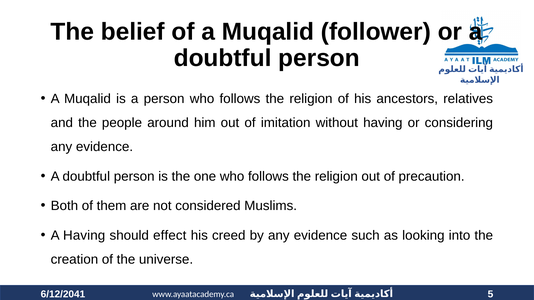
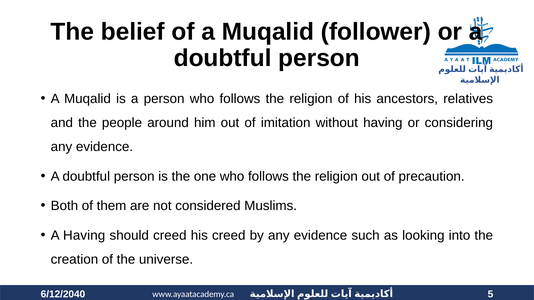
should effect: effect -> creed (170, 236)
6/12/2041: 6/12/2041 -> 6/12/2040 (63, 295)
